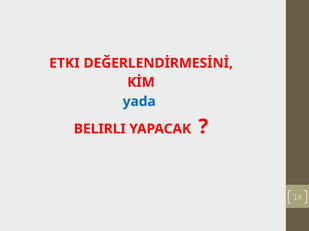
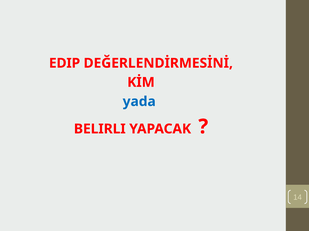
ETKI: ETKI -> EDIP (65, 63)
